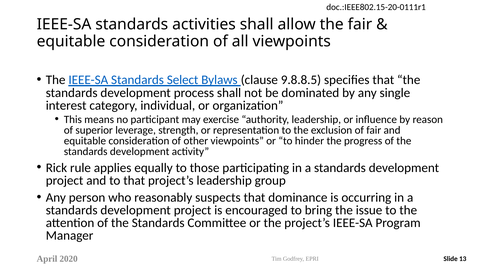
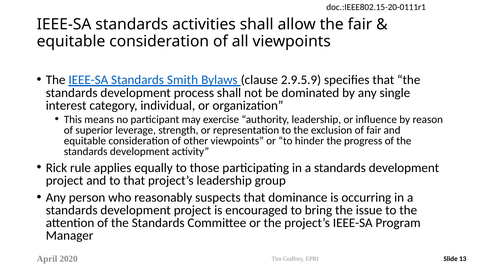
Select: Select -> Smith (183, 80)
9.8.8.5: 9.8.8.5 -> 2.9.5.9 (301, 80)
